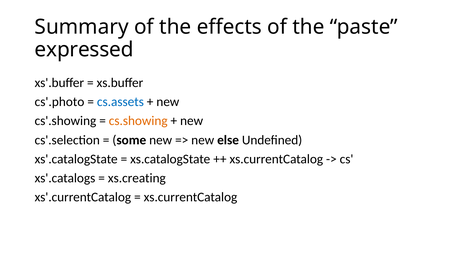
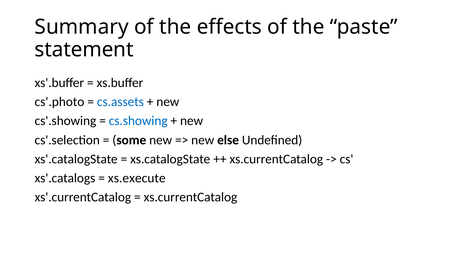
expressed: expressed -> statement (84, 49)
cs.showing colour: orange -> blue (138, 121)
xs.creating: xs.creating -> xs.execute (137, 178)
